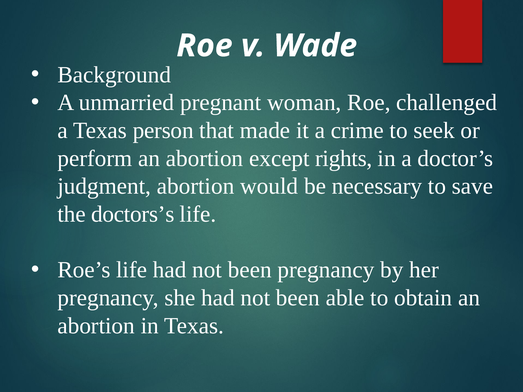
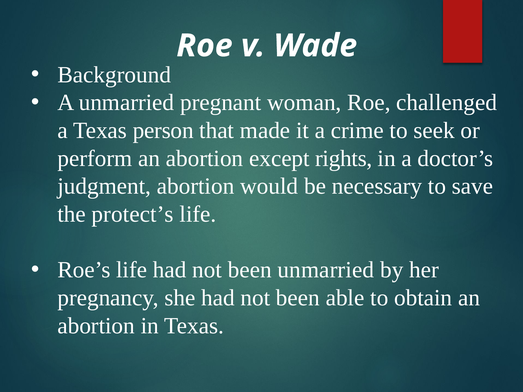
doctors’s: doctors’s -> protect’s (133, 214)
been pregnancy: pregnancy -> unmarried (326, 270)
